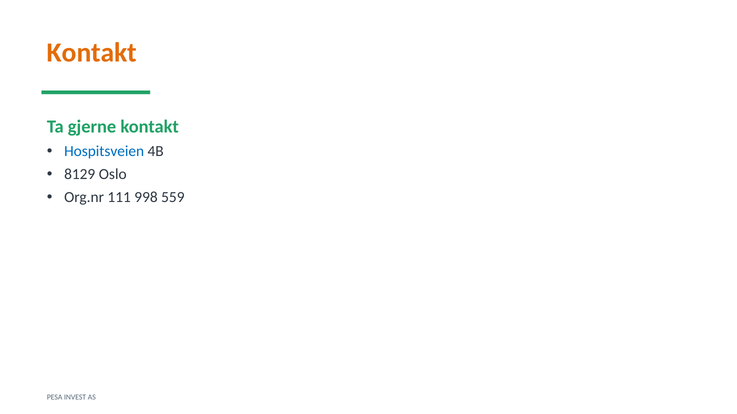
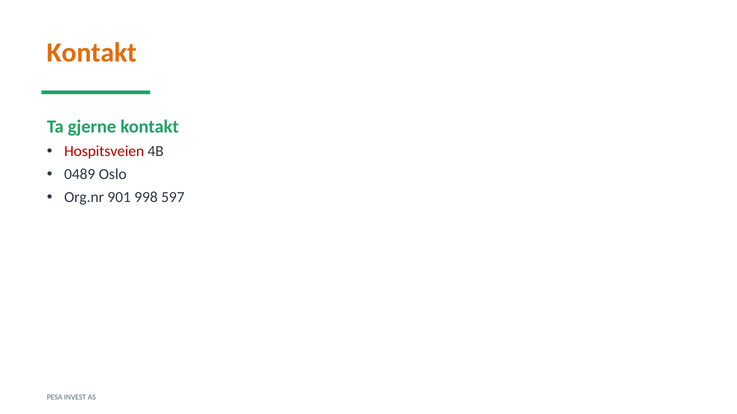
Hospitsveien colour: blue -> red (104, 152)
8129: 8129 -> 0489 (80, 175)
111: 111 -> 901 (119, 198)
559: 559 -> 597 (173, 198)
